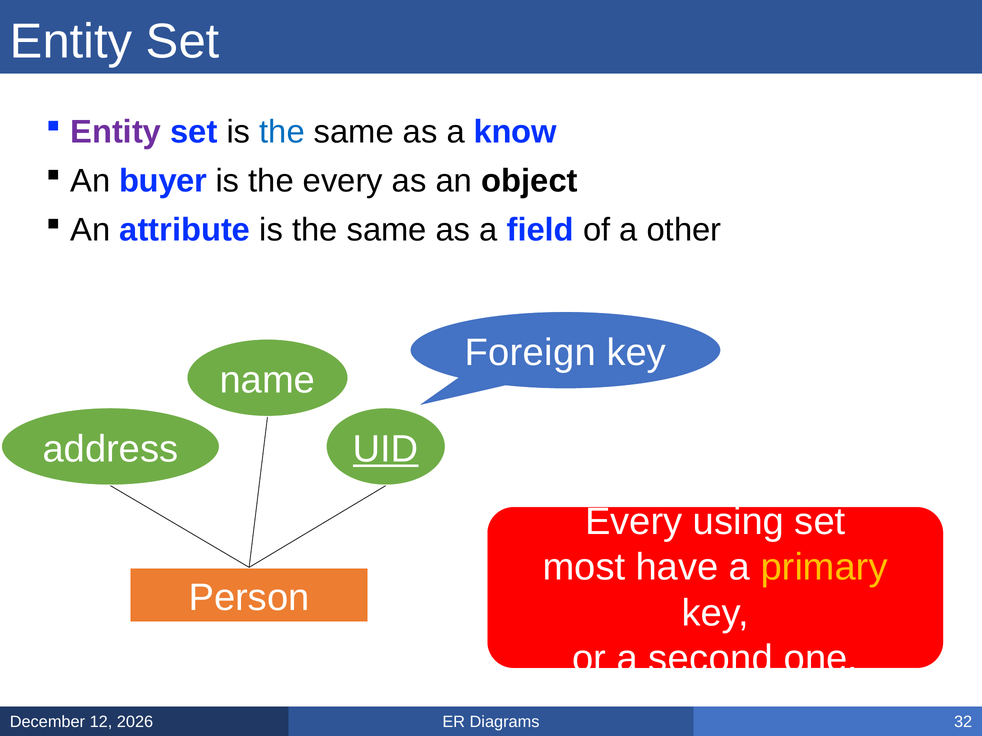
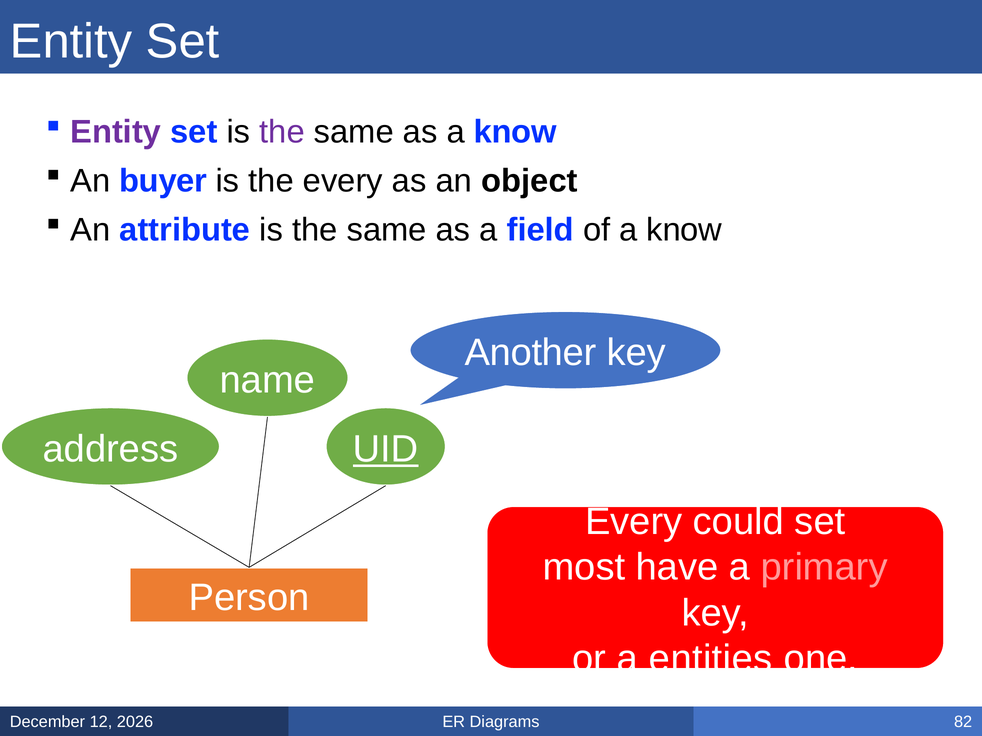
the colour: blue -> purple (282, 132)
of a other: other -> know (684, 230)
Foreign: Foreign -> Another (531, 353)
using: using -> could (738, 522)
primary colour: yellow -> pink (824, 568)
second: second -> entities (711, 659)
32: 32 -> 82 (963, 722)
